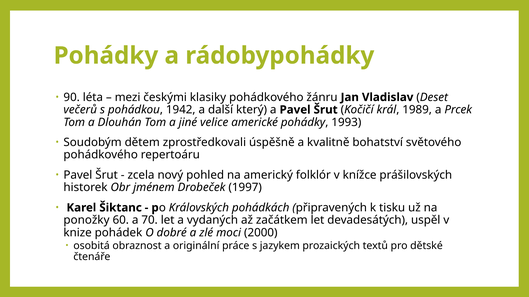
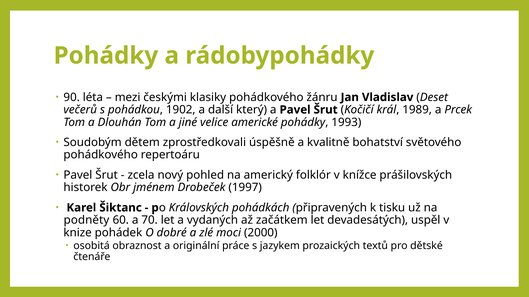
1942: 1942 -> 1902 (181, 110)
ponožky: ponožky -> podněty (86, 221)
